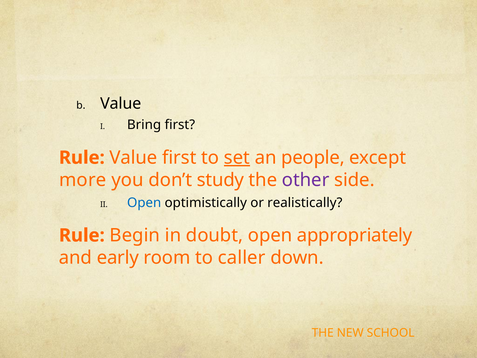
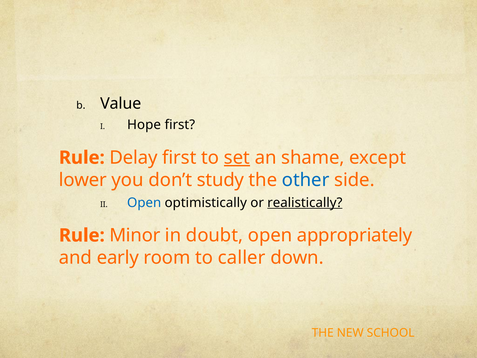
Bring: Bring -> Hope (144, 125)
Rule Value: Value -> Delay (134, 158)
people: people -> shame (313, 158)
more: more -> lower (83, 180)
other colour: purple -> blue (306, 180)
realistically underline: none -> present (305, 203)
Begin: Begin -> Minor (135, 235)
